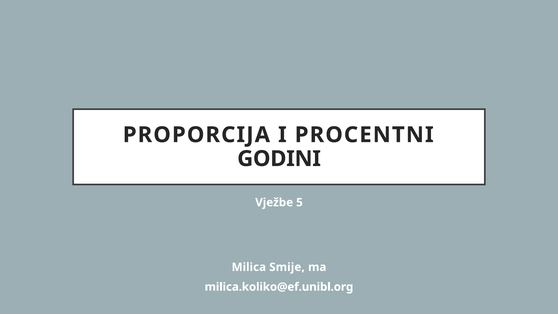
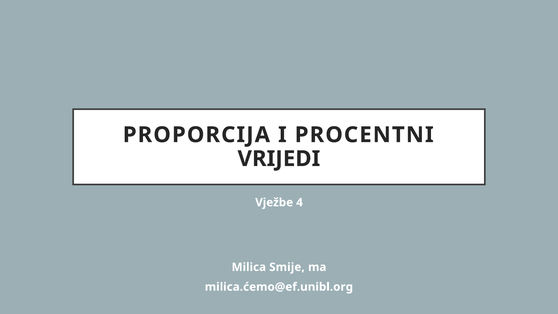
GODINI: GODINI -> VRIJEDI (279, 159)
5: 5 -> 4 (299, 202)
milica.koliko@ef.unibl.org: milica.koliko@ef.unibl.org -> milica.ćemo@ef.unibl.org (279, 287)
